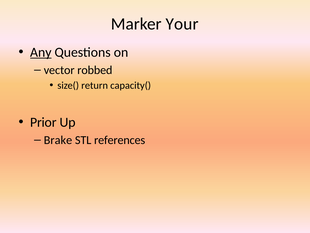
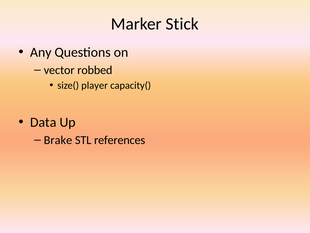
Your: Your -> Stick (182, 24)
Any underline: present -> none (41, 52)
return: return -> player (95, 85)
Prior: Prior -> Data (43, 122)
